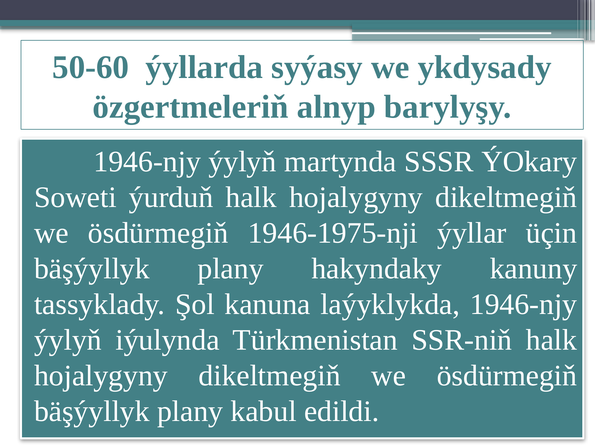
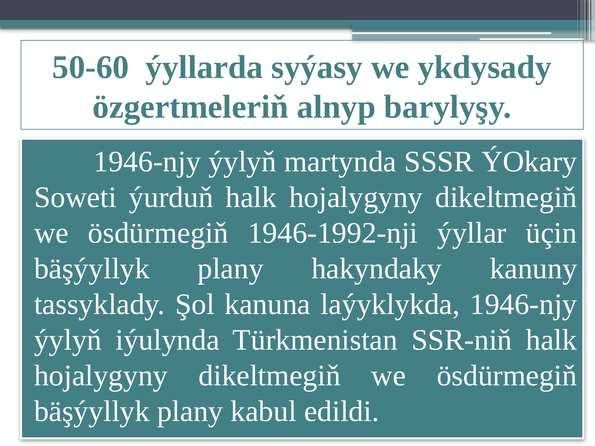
1946-1975-nji: 1946-1975-nji -> 1946-1992-nji (333, 233)
